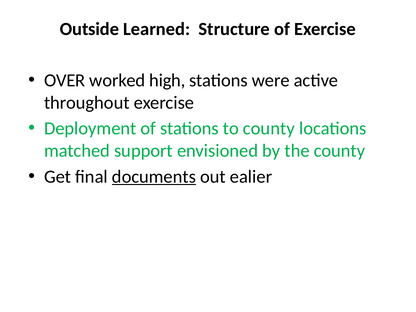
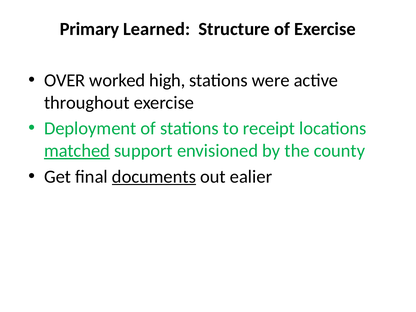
Outside: Outside -> Primary (90, 29)
to county: county -> receipt (269, 128)
matched underline: none -> present (77, 151)
